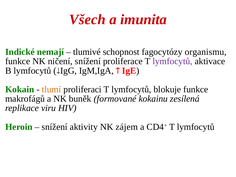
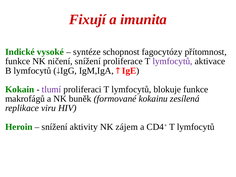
Všech: Všech -> Fixují (87, 19)
nemají: nemají -> vysoké (50, 52)
tlumivé: tlumivé -> syntéze (87, 52)
organismu: organismu -> přítomnost (206, 52)
tlumí colour: orange -> purple (51, 89)
